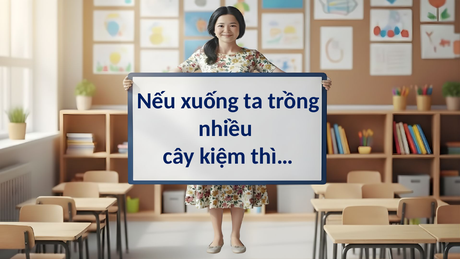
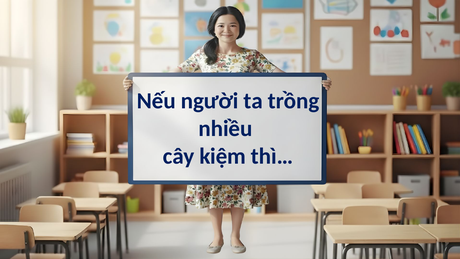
xuống: xuống -> người (210, 101)
